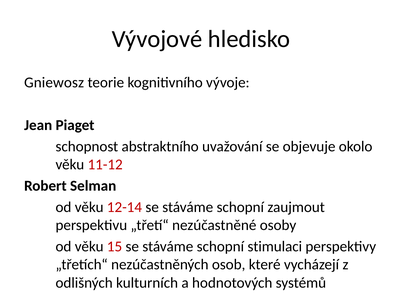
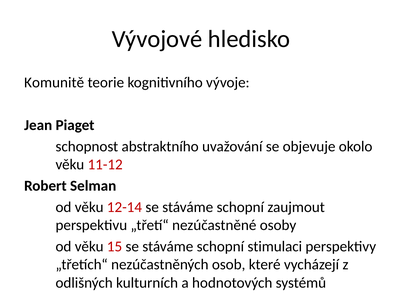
Gniewosz: Gniewosz -> Komunitě (54, 82)
